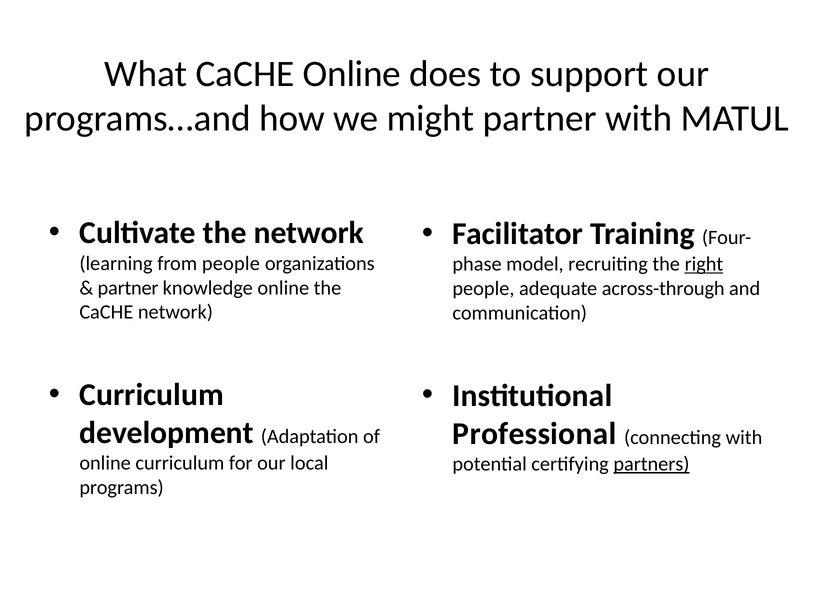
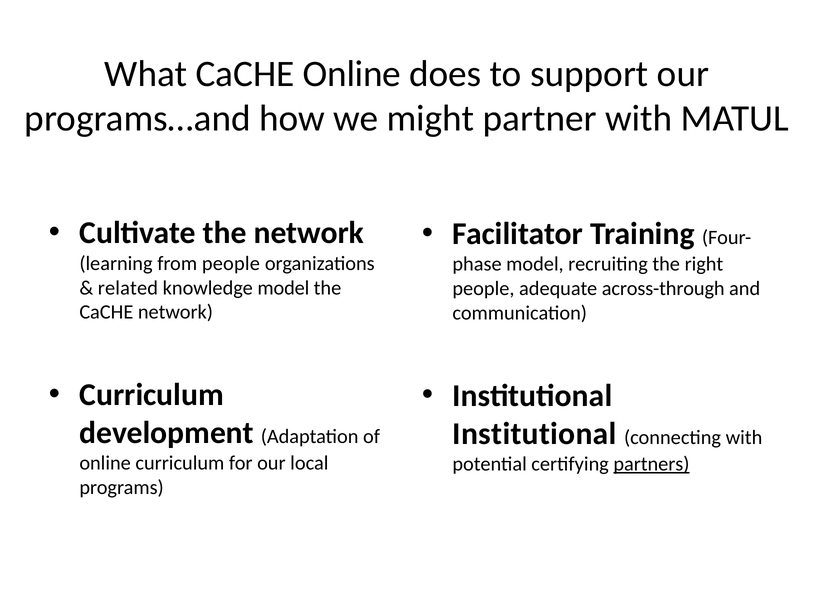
right underline: present -> none (704, 264)
partner: partner -> related (128, 288)
knowledge online: online -> model (283, 288)
Professional: Professional -> Institutional (535, 433)
